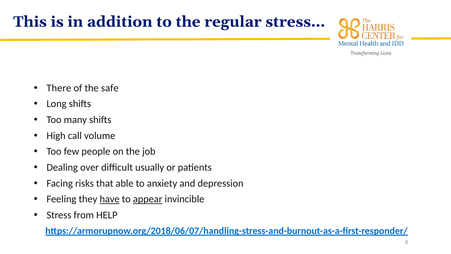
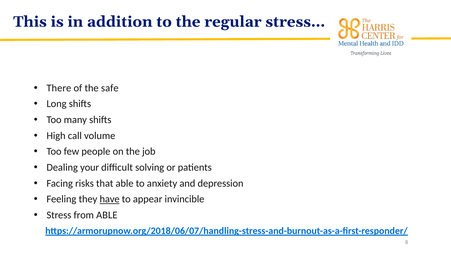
over: over -> your (90, 167)
usually: usually -> solving (150, 167)
appear underline: present -> none (148, 199)
from HELP: HELP -> ABLE (107, 215)
